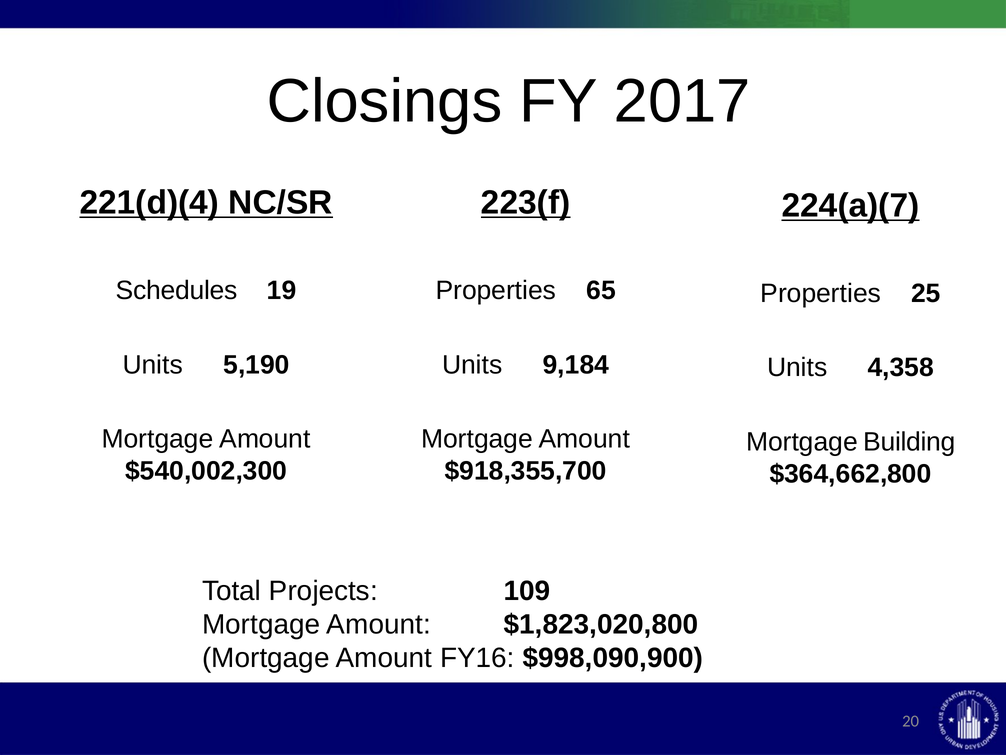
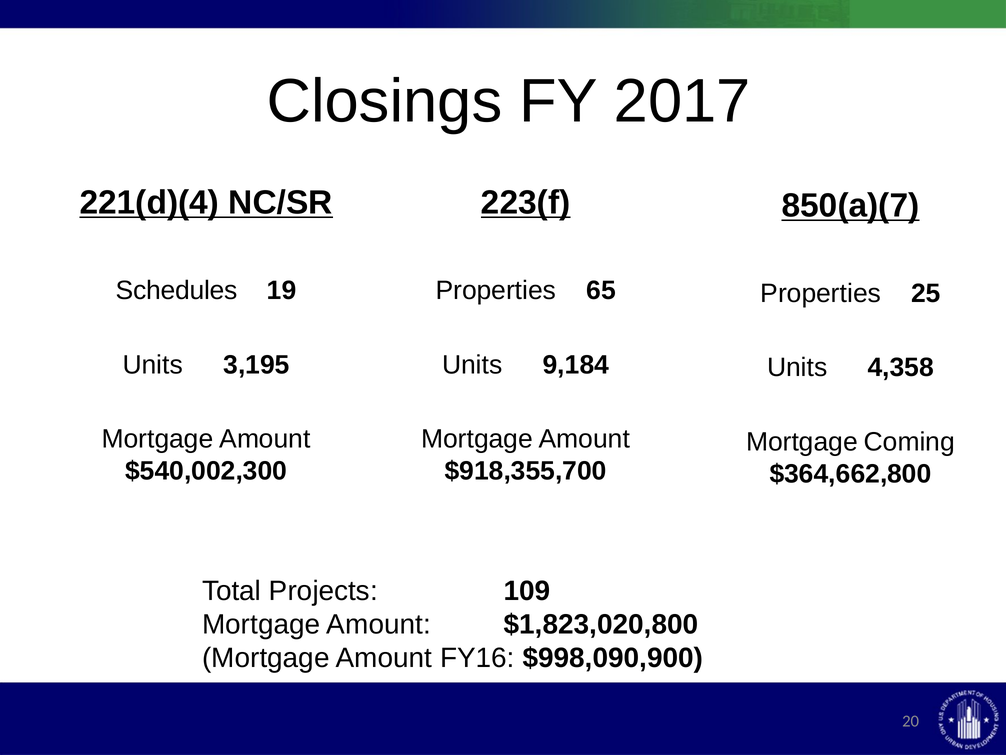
224(a)(7: 224(a)(7 -> 850(a)(7 (851, 205)
5,190: 5,190 -> 3,195 (256, 365)
Building: Building -> Coming (909, 442)
